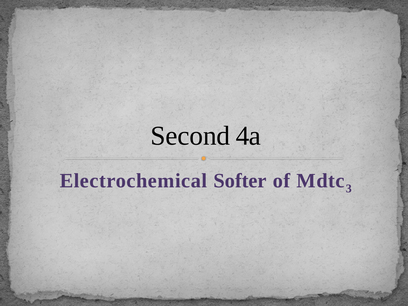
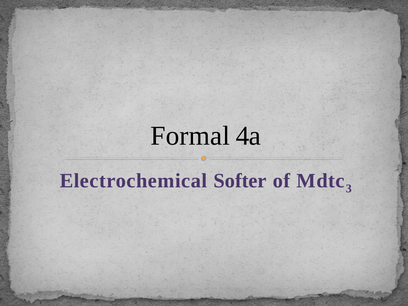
Second: Second -> Formal (190, 136)
